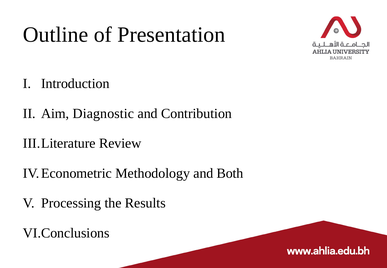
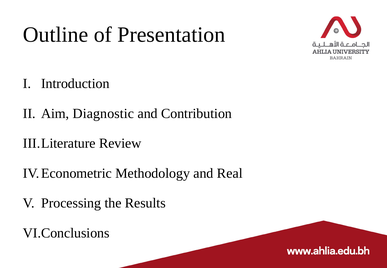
Both: Both -> Real (230, 173)
